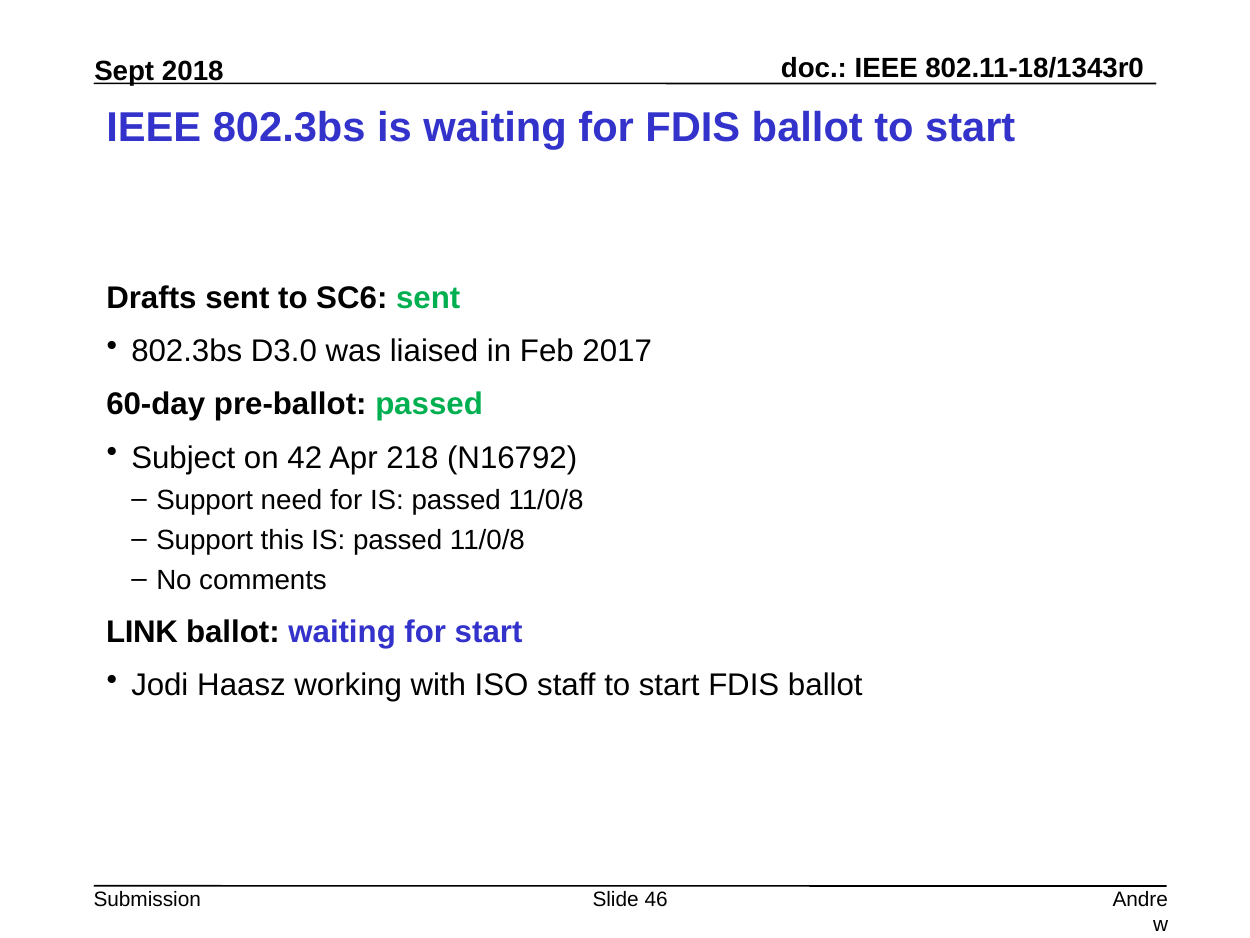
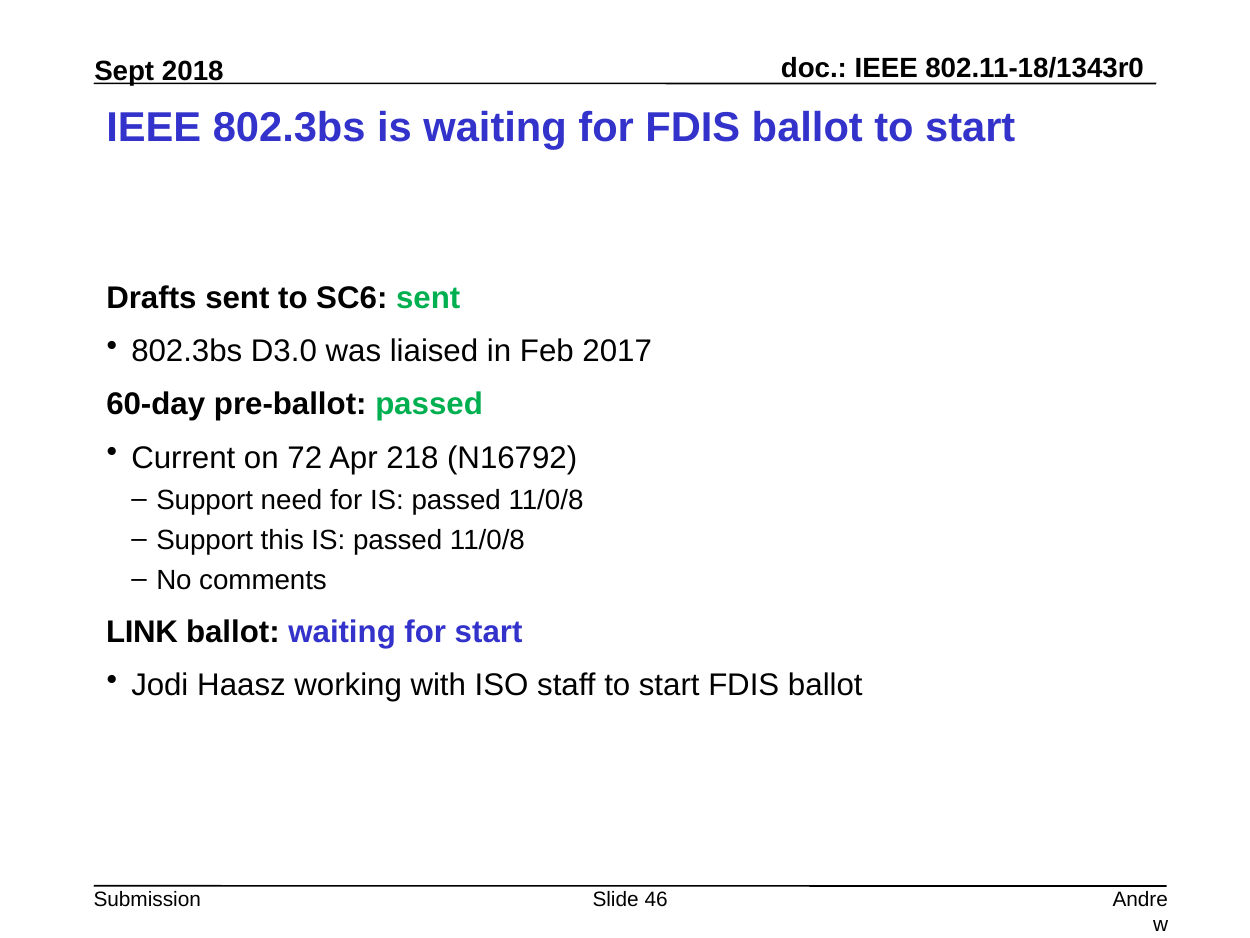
Subject: Subject -> Current (183, 458)
42: 42 -> 72 (305, 458)
